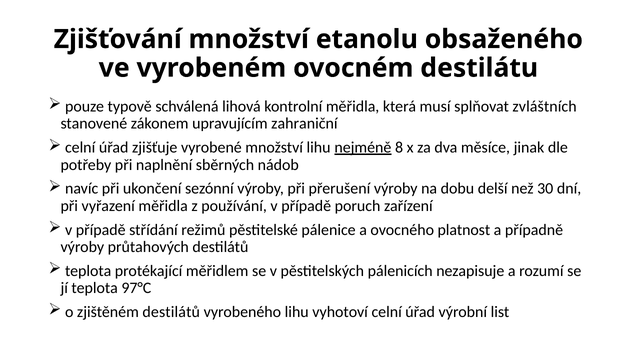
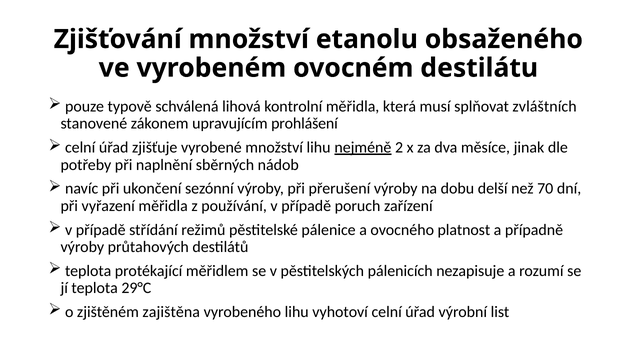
zahraniční: zahraniční -> prohlášení (304, 123)
8: 8 -> 2 (399, 147)
30: 30 -> 70 (545, 188)
97°C: 97°C -> 29°C (136, 288)
zjištěném destilátů: destilátů -> zajištěna (171, 311)
